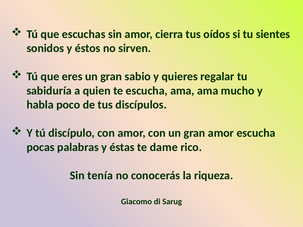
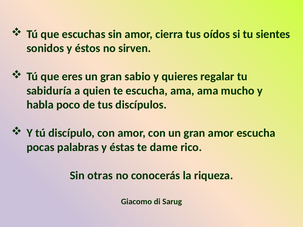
tenía: tenía -> otras (100, 176)
